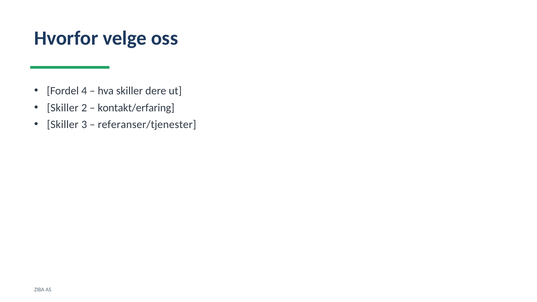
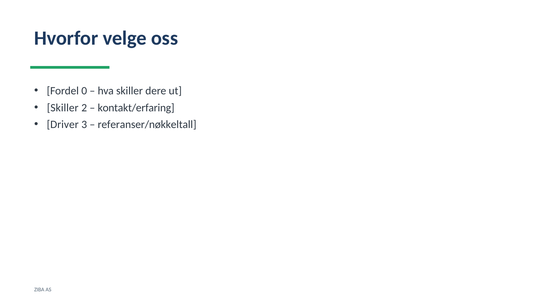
4: 4 -> 0 (84, 91)
Skiller: Skiller -> Driver (63, 125)
referanser/tjenester: referanser/tjenester -> referanser/nøkkeltall (147, 125)
